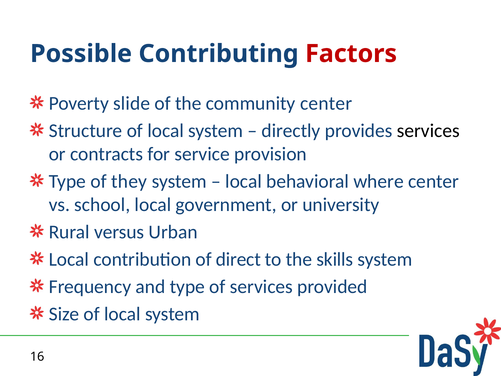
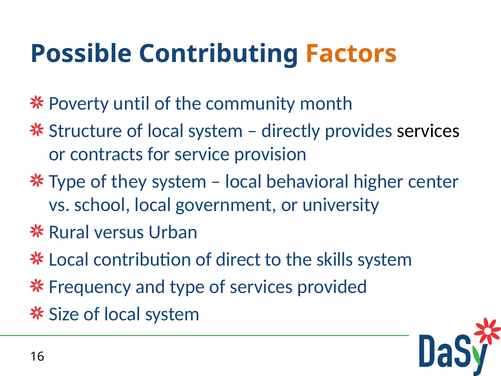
Factors colour: red -> orange (351, 54)
slide: slide -> until (132, 103)
community center: center -> month (326, 103)
where: where -> higher (379, 181)
